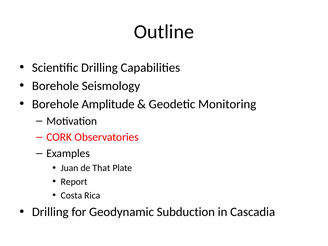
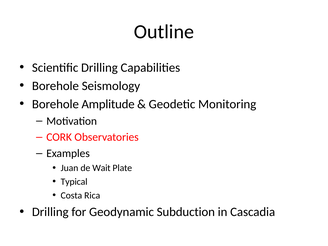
That: That -> Wait (101, 168)
Report: Report -> Typical (74, 182)
